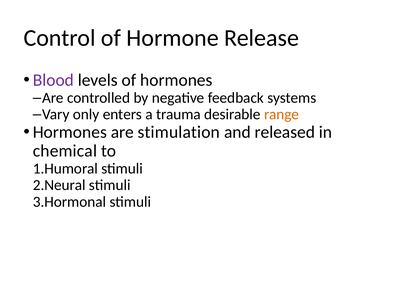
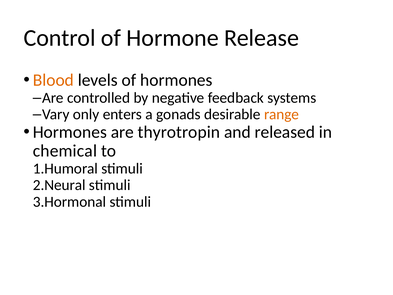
Blood colour: purple -> orange (53, 80)
trauma: trauma -> gonads (178, 114)
stimulation: stimulation -> thyrotropin (179, 132)
